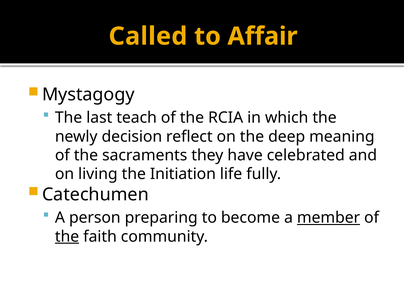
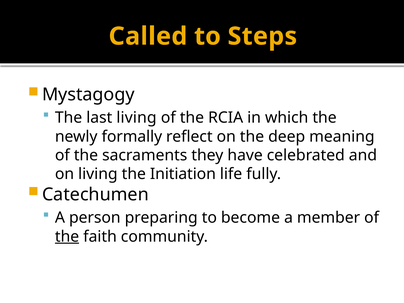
Affair: Affair -> Steps (262, 36)
last teach: teach -> living (136, 118)
decision: decision -> formally (132, 137)
member underline: present -> none (329, 218)
